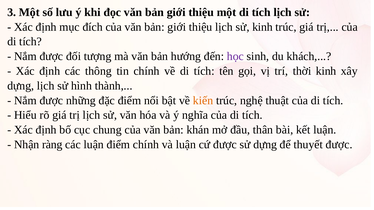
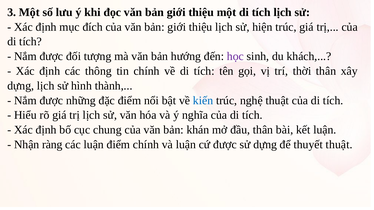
sử kinh: kinh -> hiện (262, 27)
thời kinh: kinh -> thân (326, 71)
kiến colour: orange -> blue (203, 101)
thuyết được: được -> thuật (339, 145)
